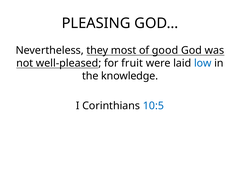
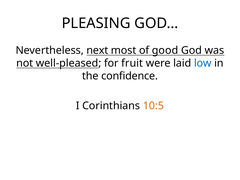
they: they -> next (97, 50)
knowledge: knowledge -> confidence (130, 76)
10:5 colour: blue -> orange (153, 106)
